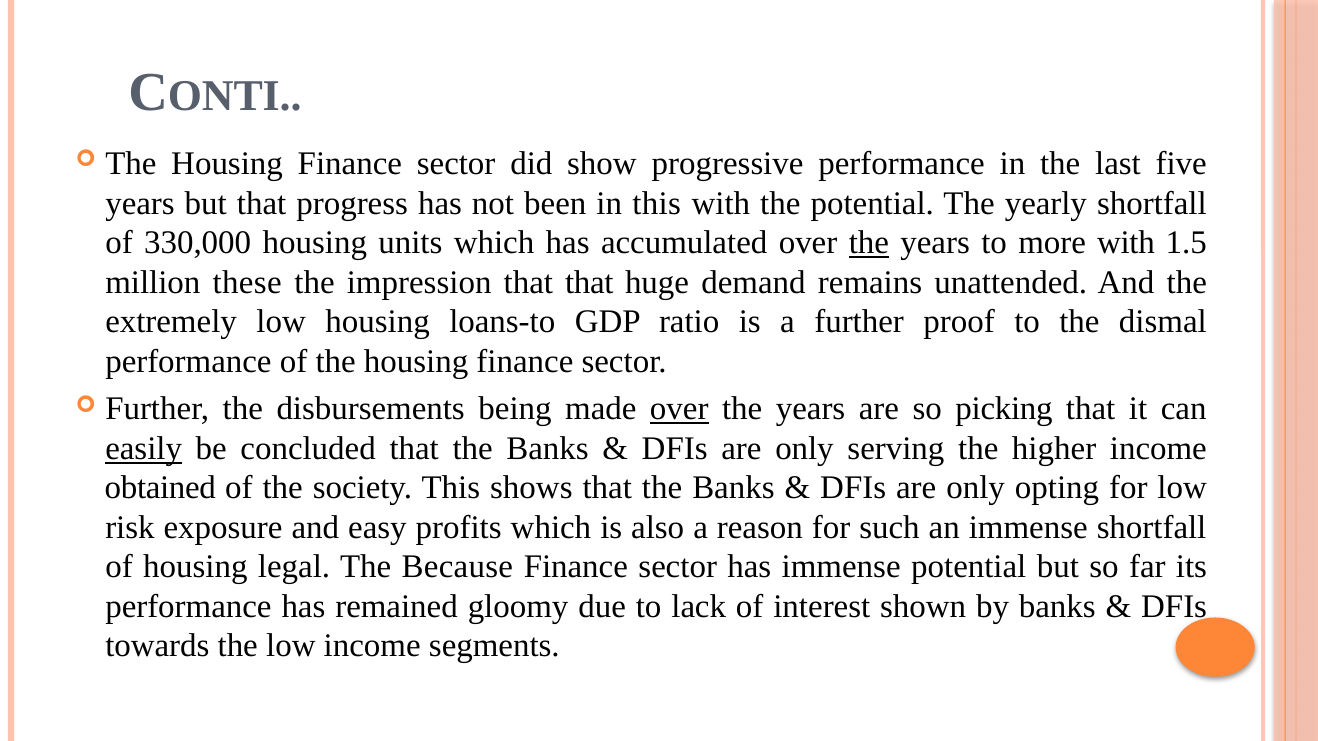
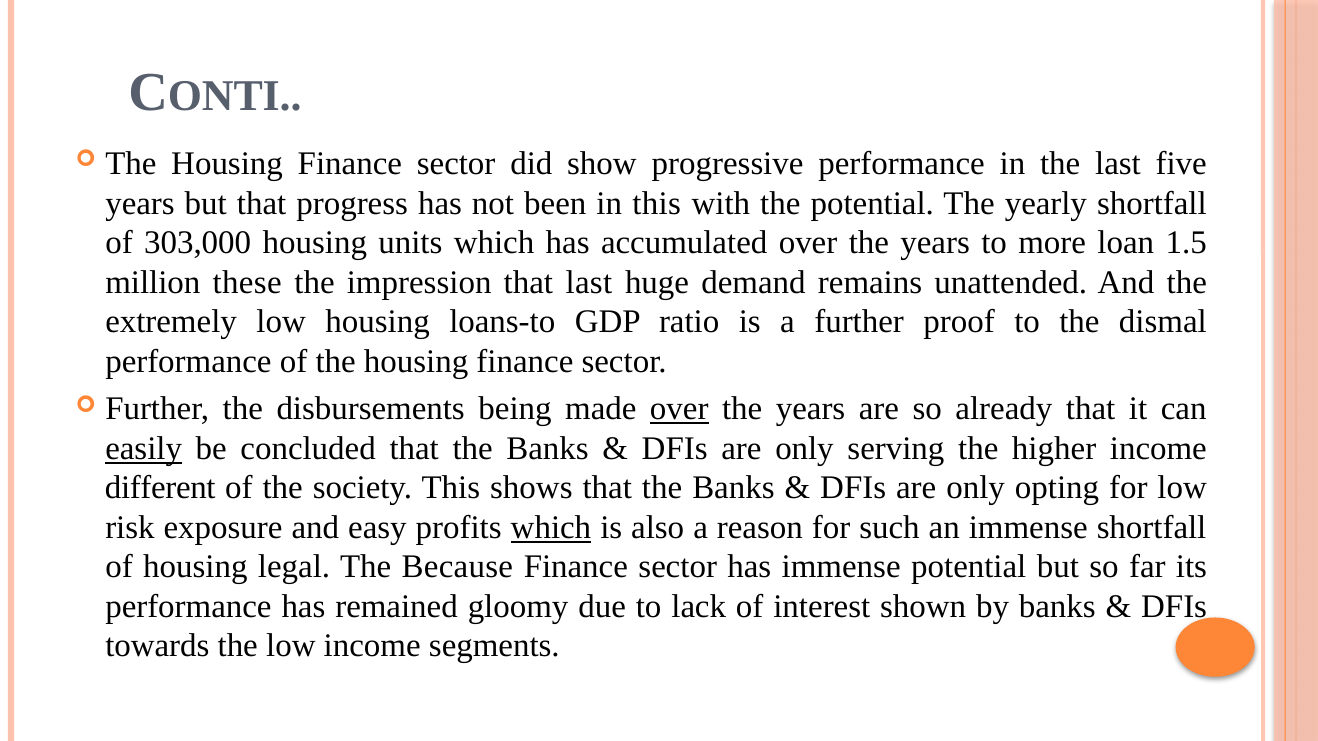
330,000: 330,000 -> 303,000 (198, 243)
the underline: present -> none (869, 243)
more with: with -> loan (1126, 243)
that that: that -> last (589, 282)
picking: picking -> already (1004, 409)
obtained: obtained -> different (160, 488)
which underline: none -> present (551, 528)
